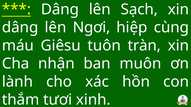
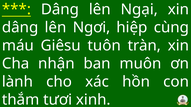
Sạch: Sạch -> Ngại (139, 9)
